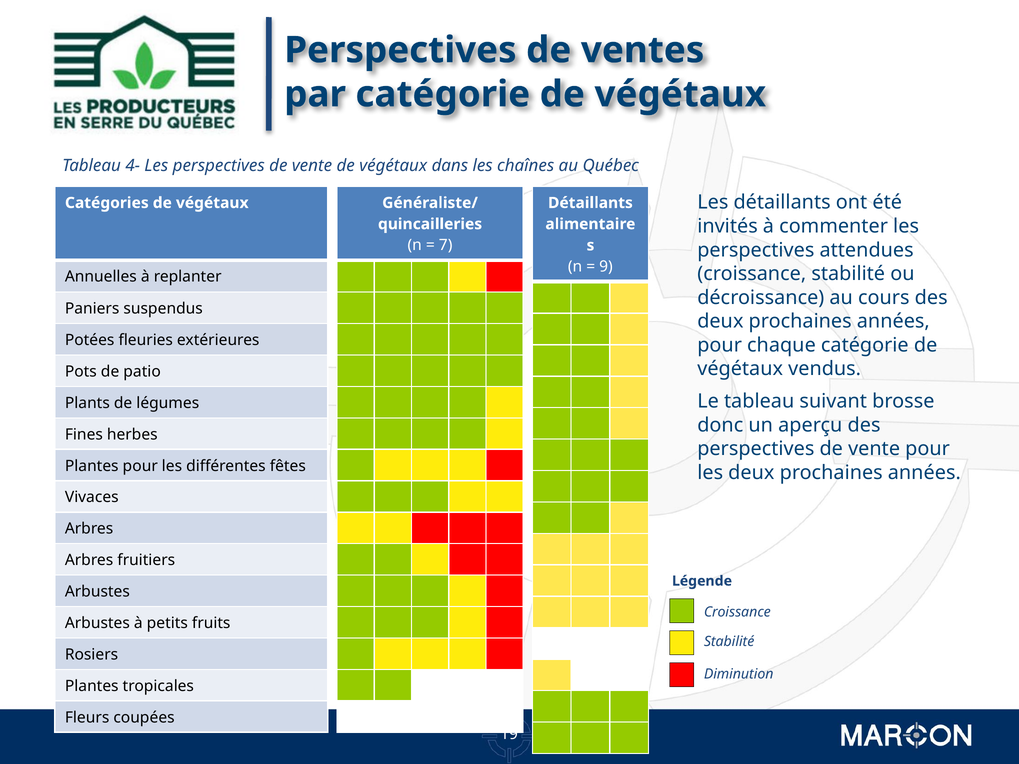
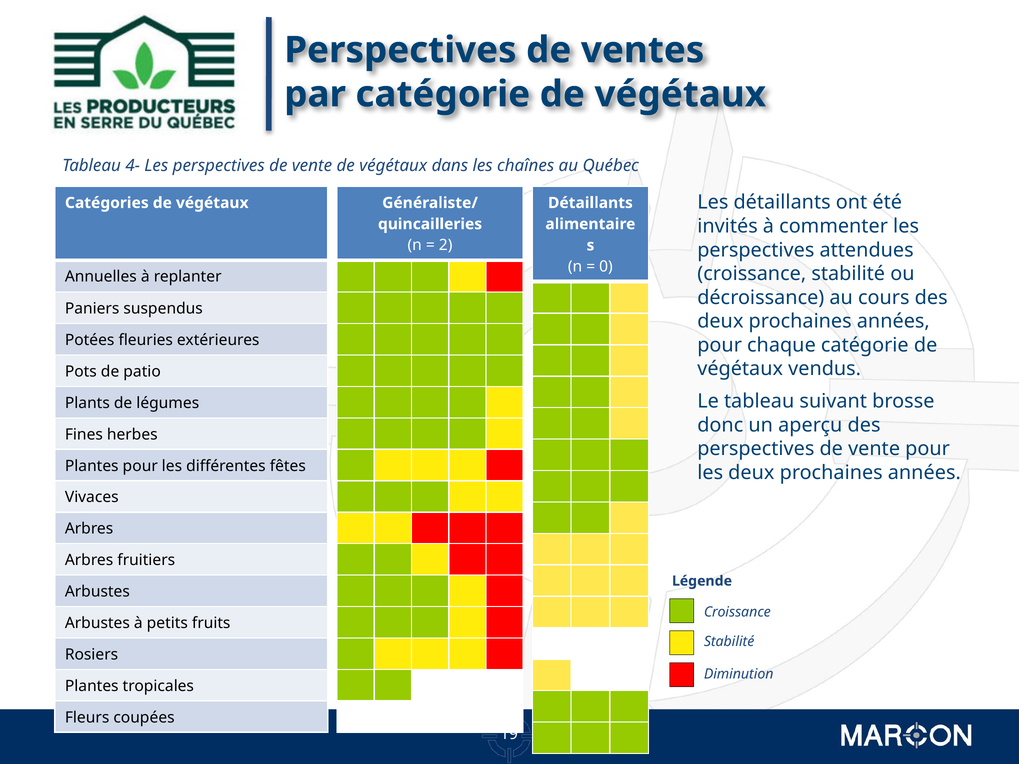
7: 7 -> 2 (446, 245)
9: 9 -> 0 (606, 267)
